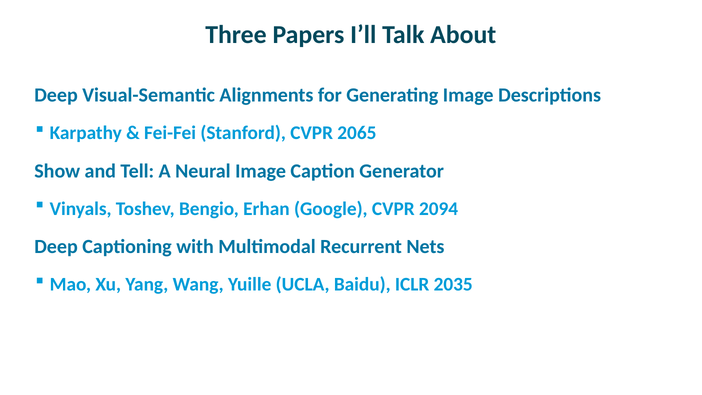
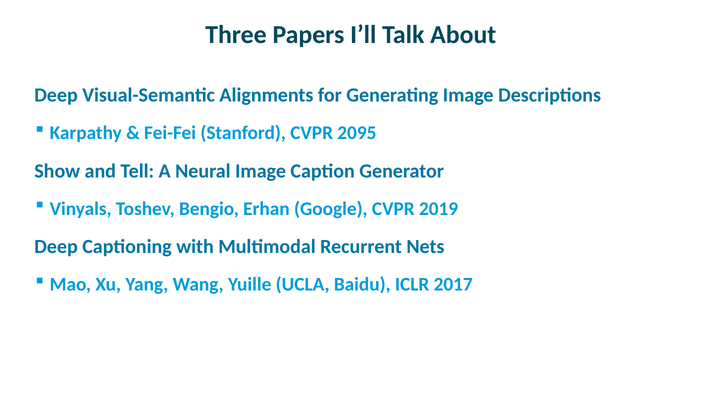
2065: 2065 -> 2095 (357, 133)
2094: 2094 -> 2019 (439, 209)
2035: 2035 -> 2017 (453, 284)
